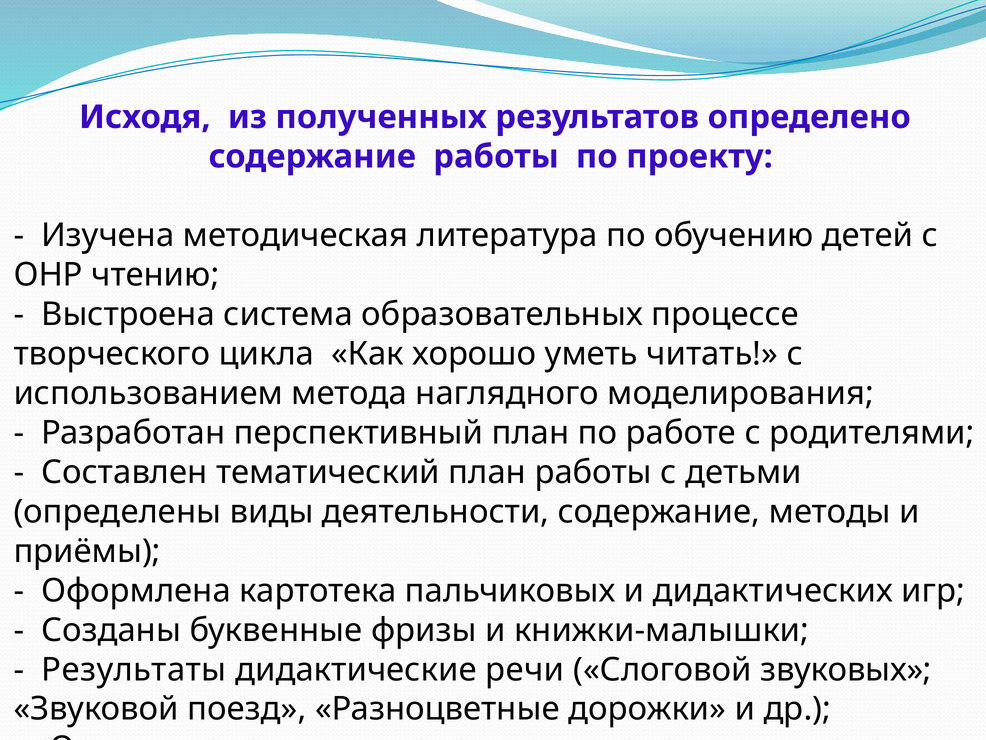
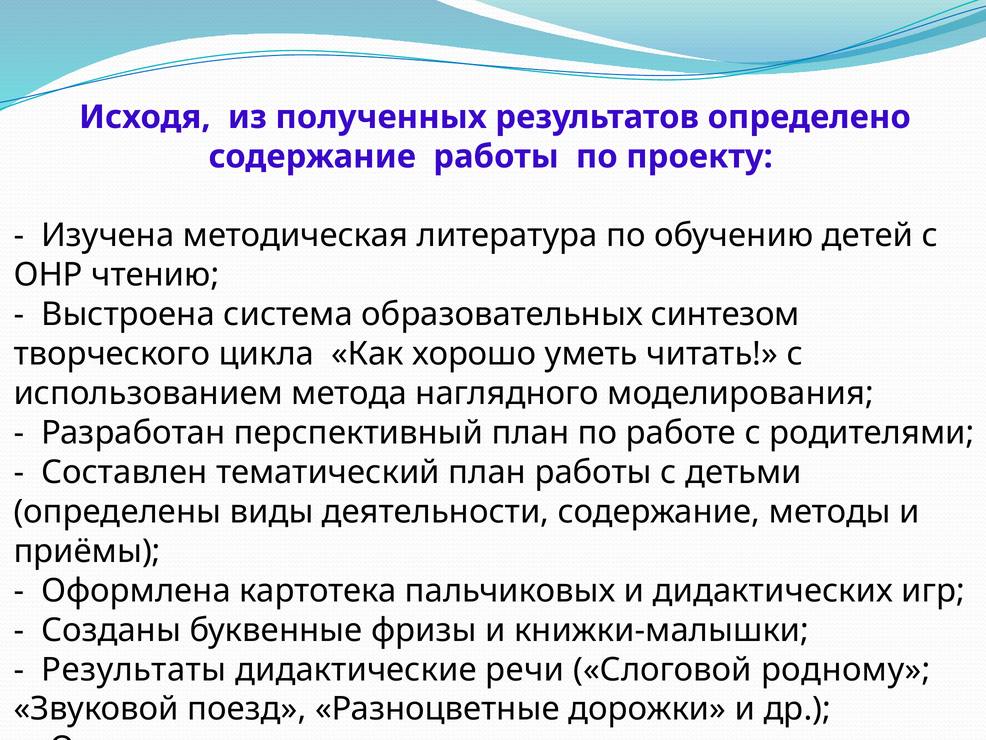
процессе: процессе -> синтезом (725, 314)
звуковых: звуковых -> родному (846, 669)
